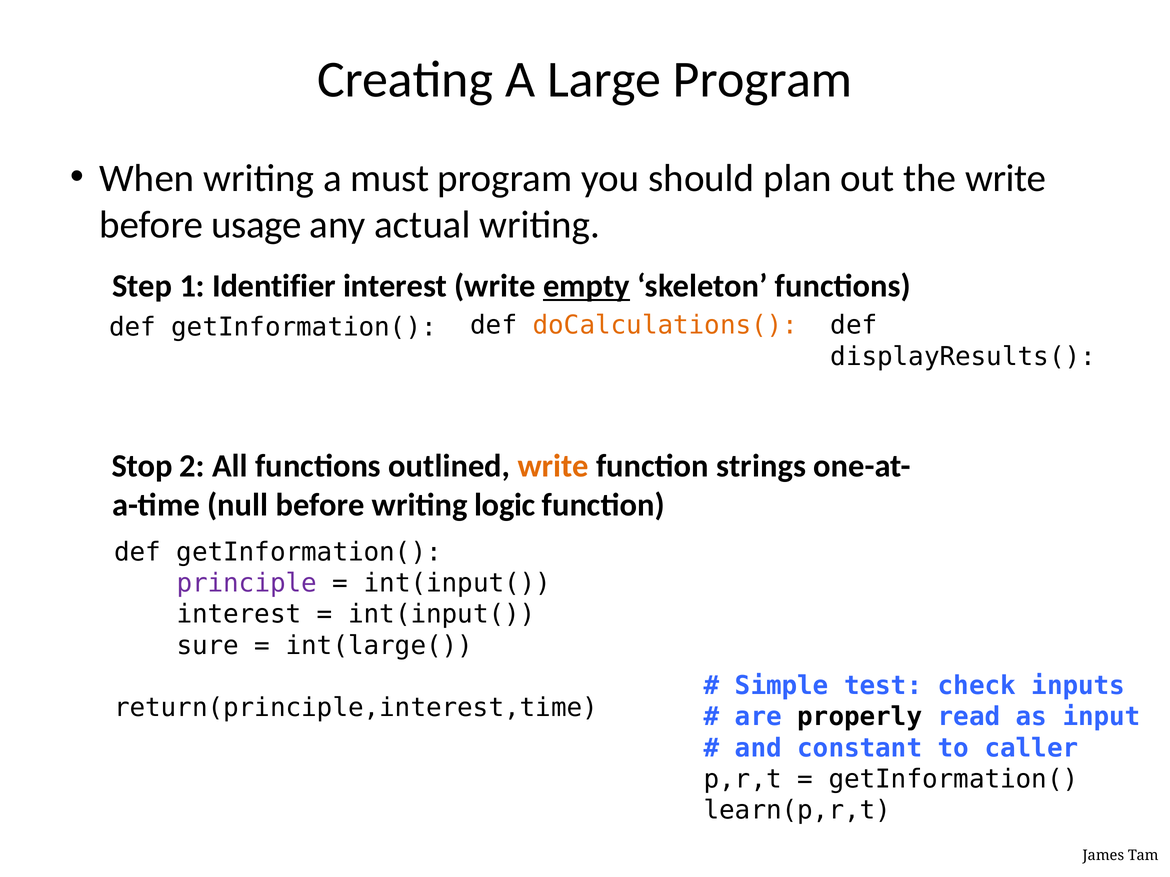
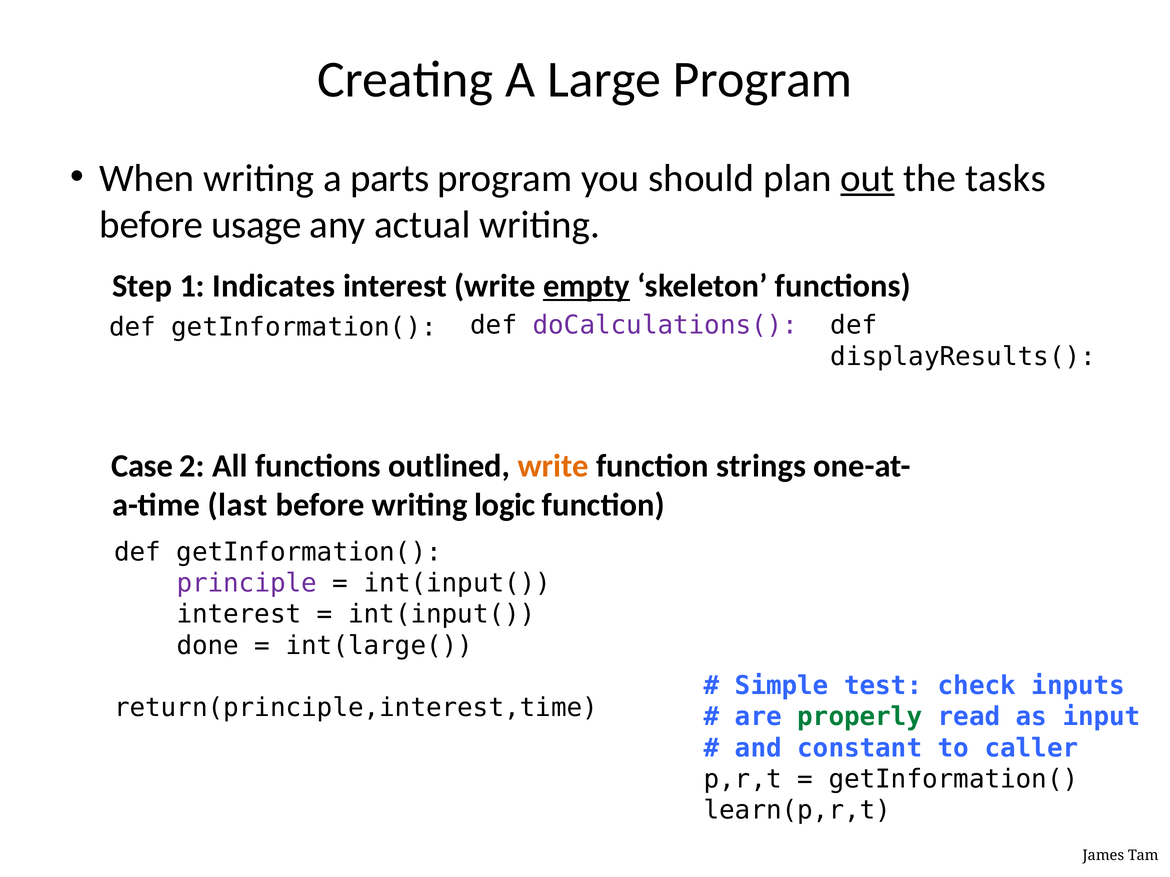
must: must -> parts (390, 178)
out underline: none -> present (867, 178)
the write: write -> tasks (1005, 178)
Identifier: Identifier -> Indicates (274, 286)
doCalculations( colour: orange -> purple (665, 325)
Stop: Stop -> Case (142, 466)
null: null -> last (238, 505)
sure: sure -> done (208, 646)
properly colour: black -> green (860, 717)
